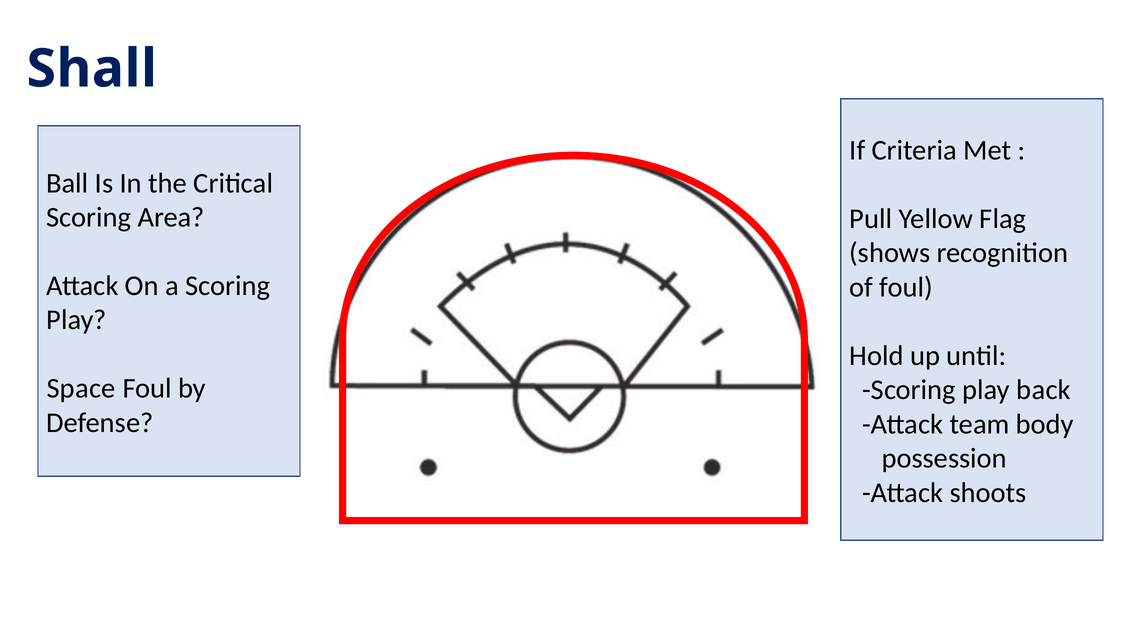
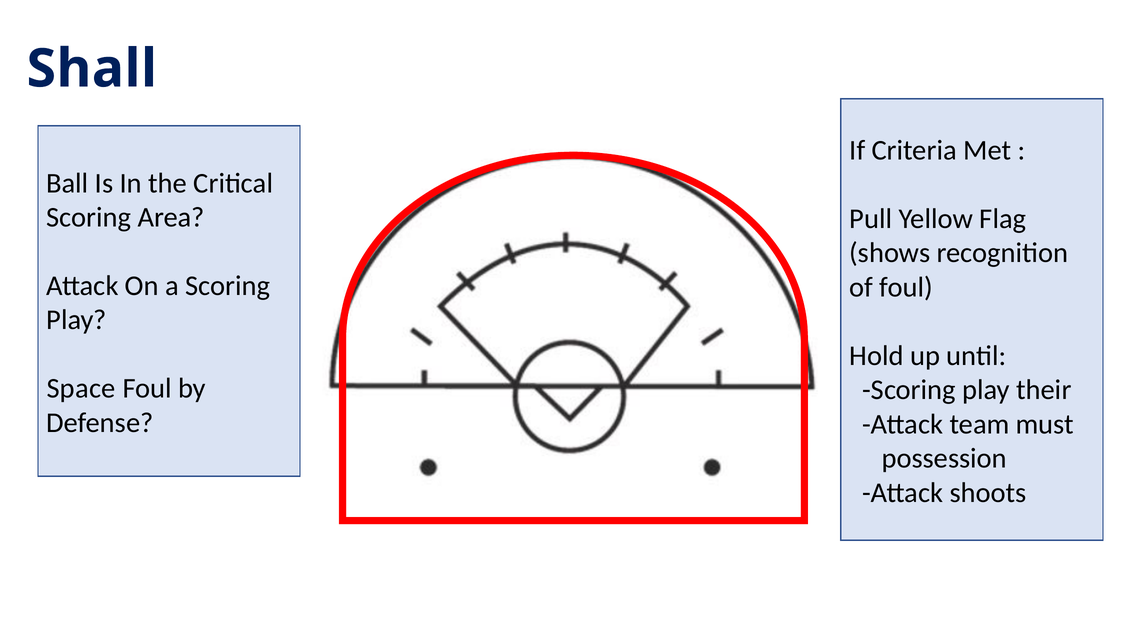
back: back -> their (1044, 390)
body: body -> must (1045, 424)
